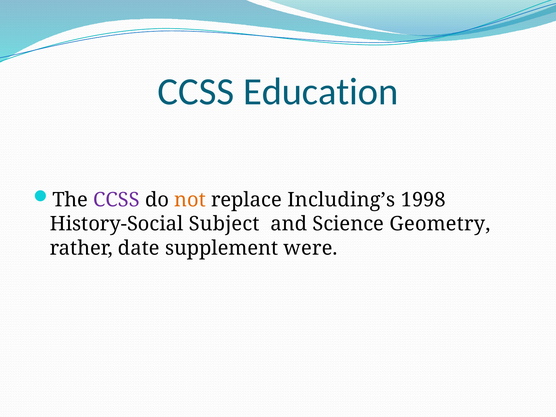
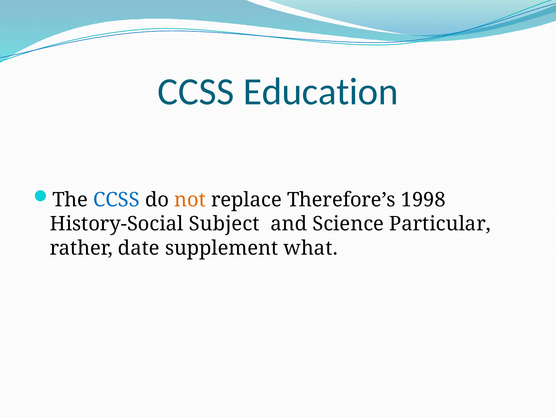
CCSS colour: purple -> blue (117, 200)
Including’s: Including’s -> Therefore’s (341, 200)
Geometry: Geometry -> Particular (440, 224)
were: were -> what (311, 248)
